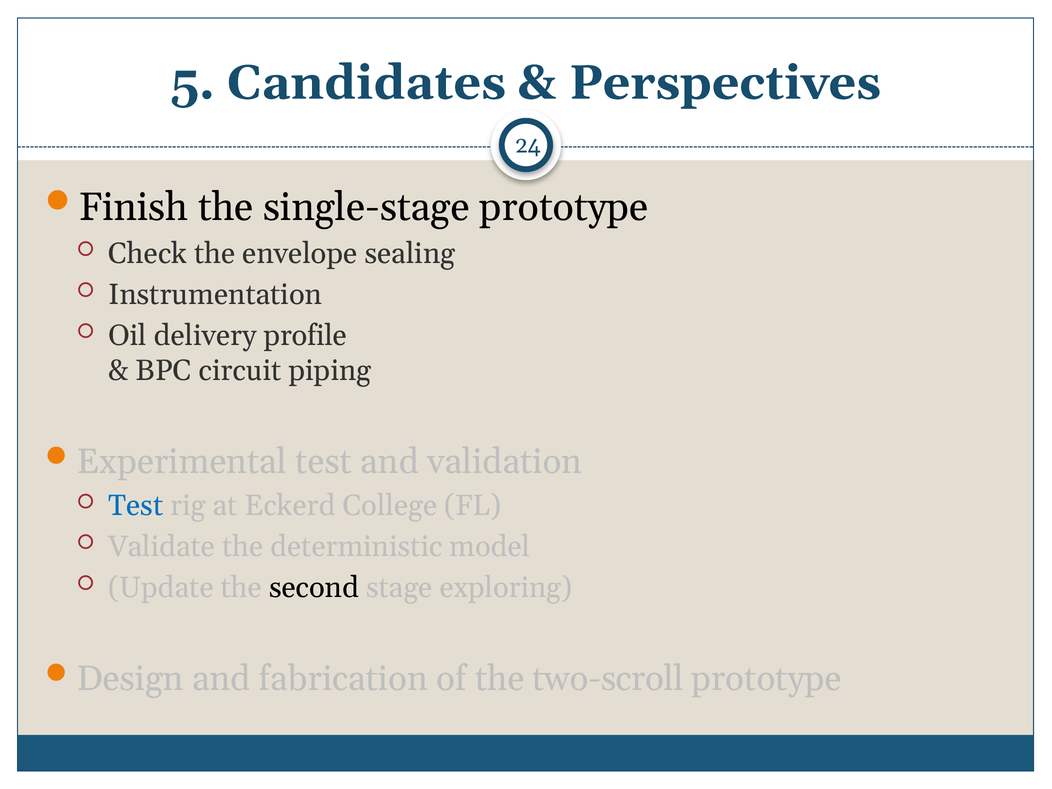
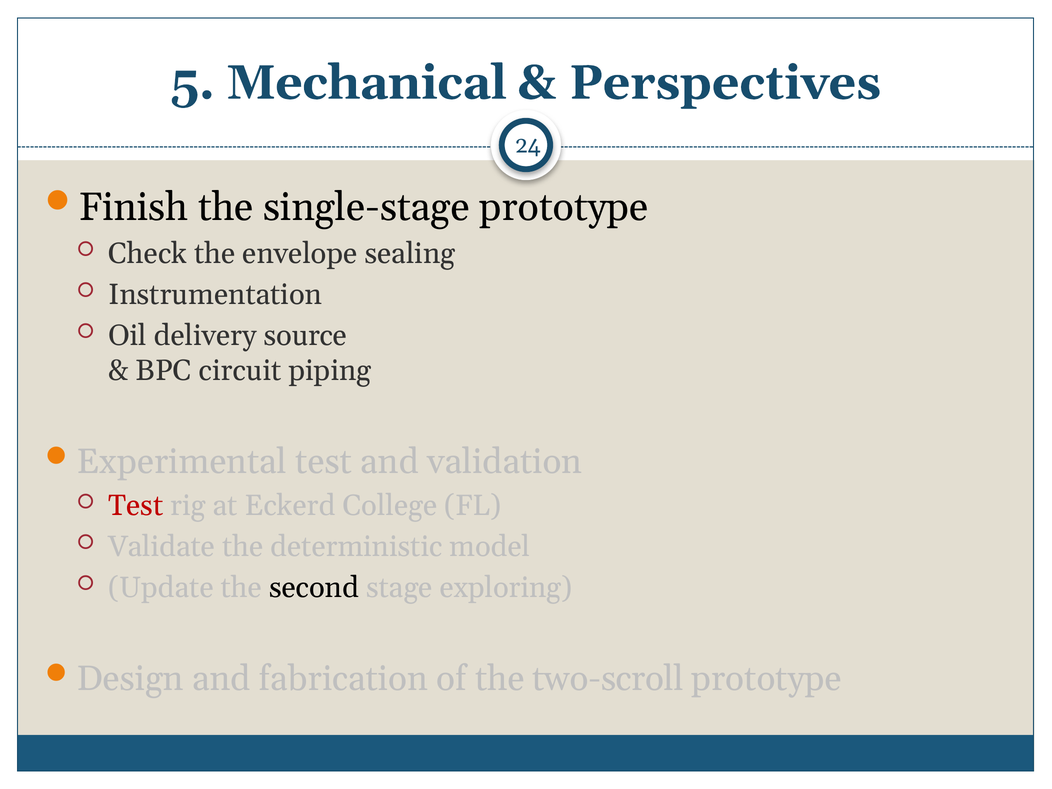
Candidates: Candidates -> Mechanical (367, 83)
profile: profile -> source (305, 336)
Test colour: blue -> red (136, 506)
